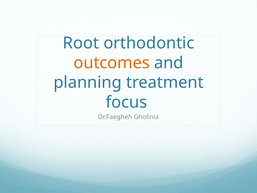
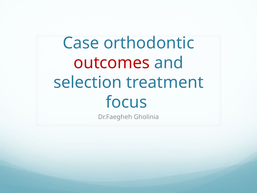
Root: Root -> Case (81, 43)
outcomes colour: orange -> red (112, 63)
planning: planning -> selection (88, 82)
